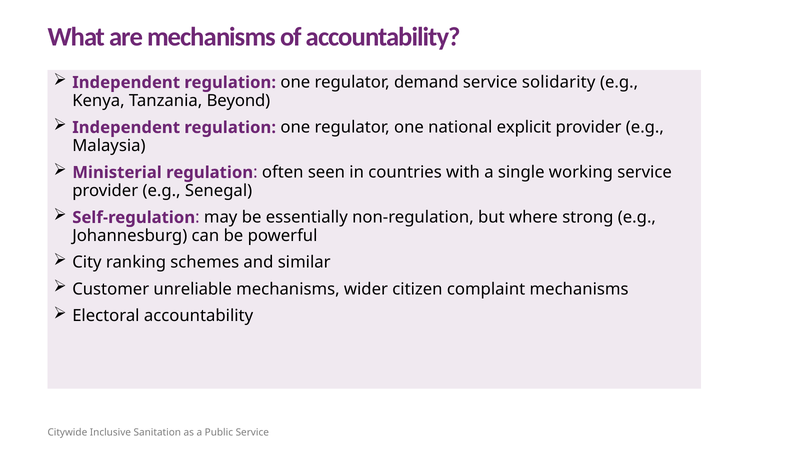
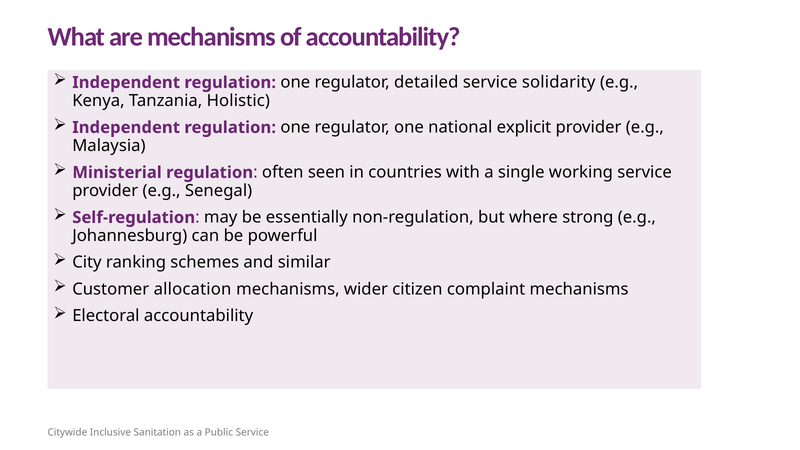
demand: demand -> detailed (426, 82)
Beyond: Beyond -> Holistic (238, 101)
unreliable: unreliable -> allocation (193, 289)
